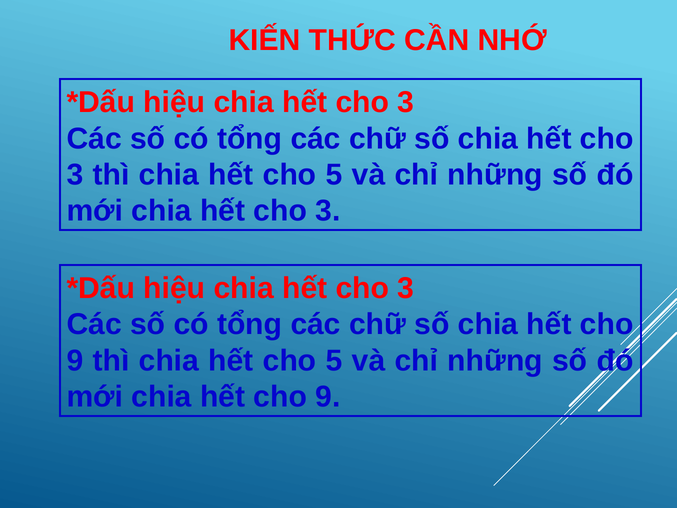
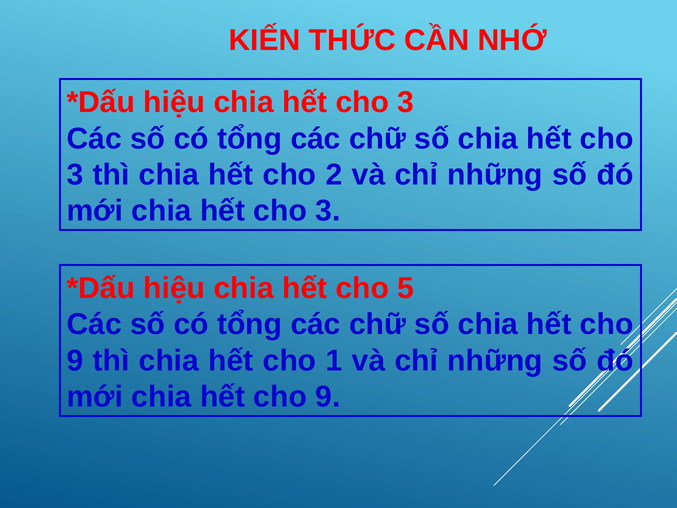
5: 5 -> 2 (334, 175)
3: 3 -> 5 (406, 288)
5: 5 -> 1 (334, 361)
